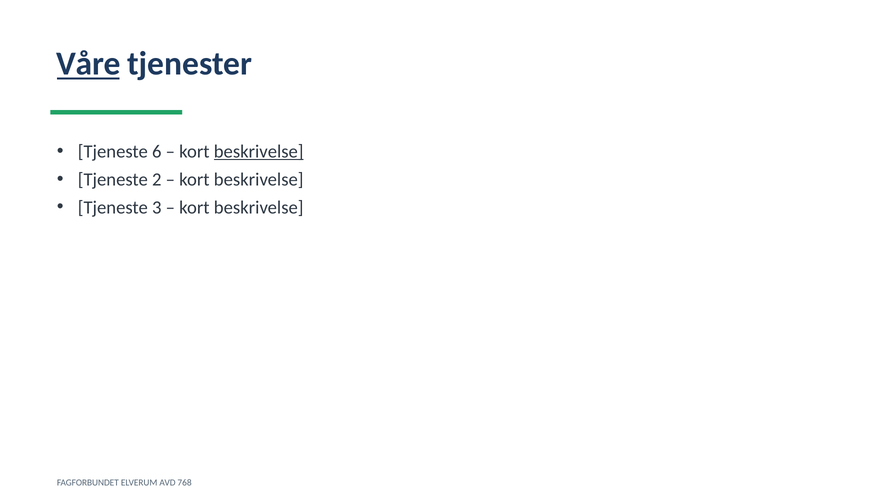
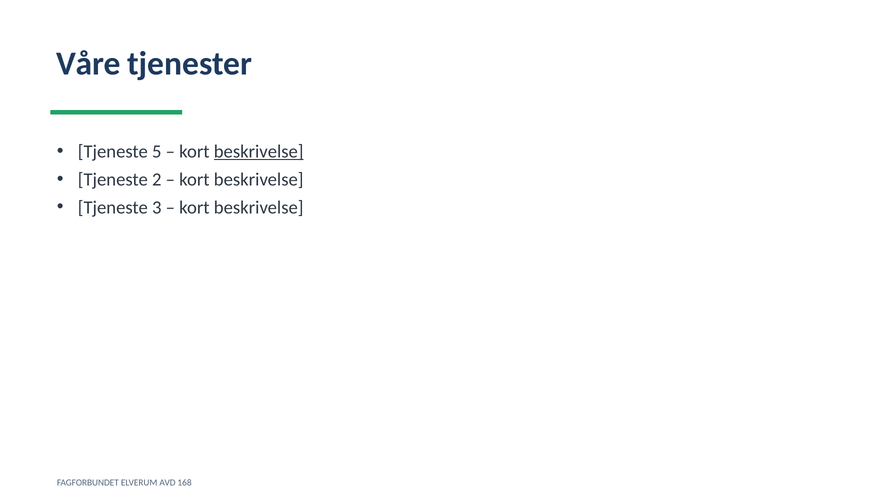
Våre underline: present -> none (88, 64)
6: 6 -> 5 (157, 151)
768: 768 -> 168 (185, 483)
